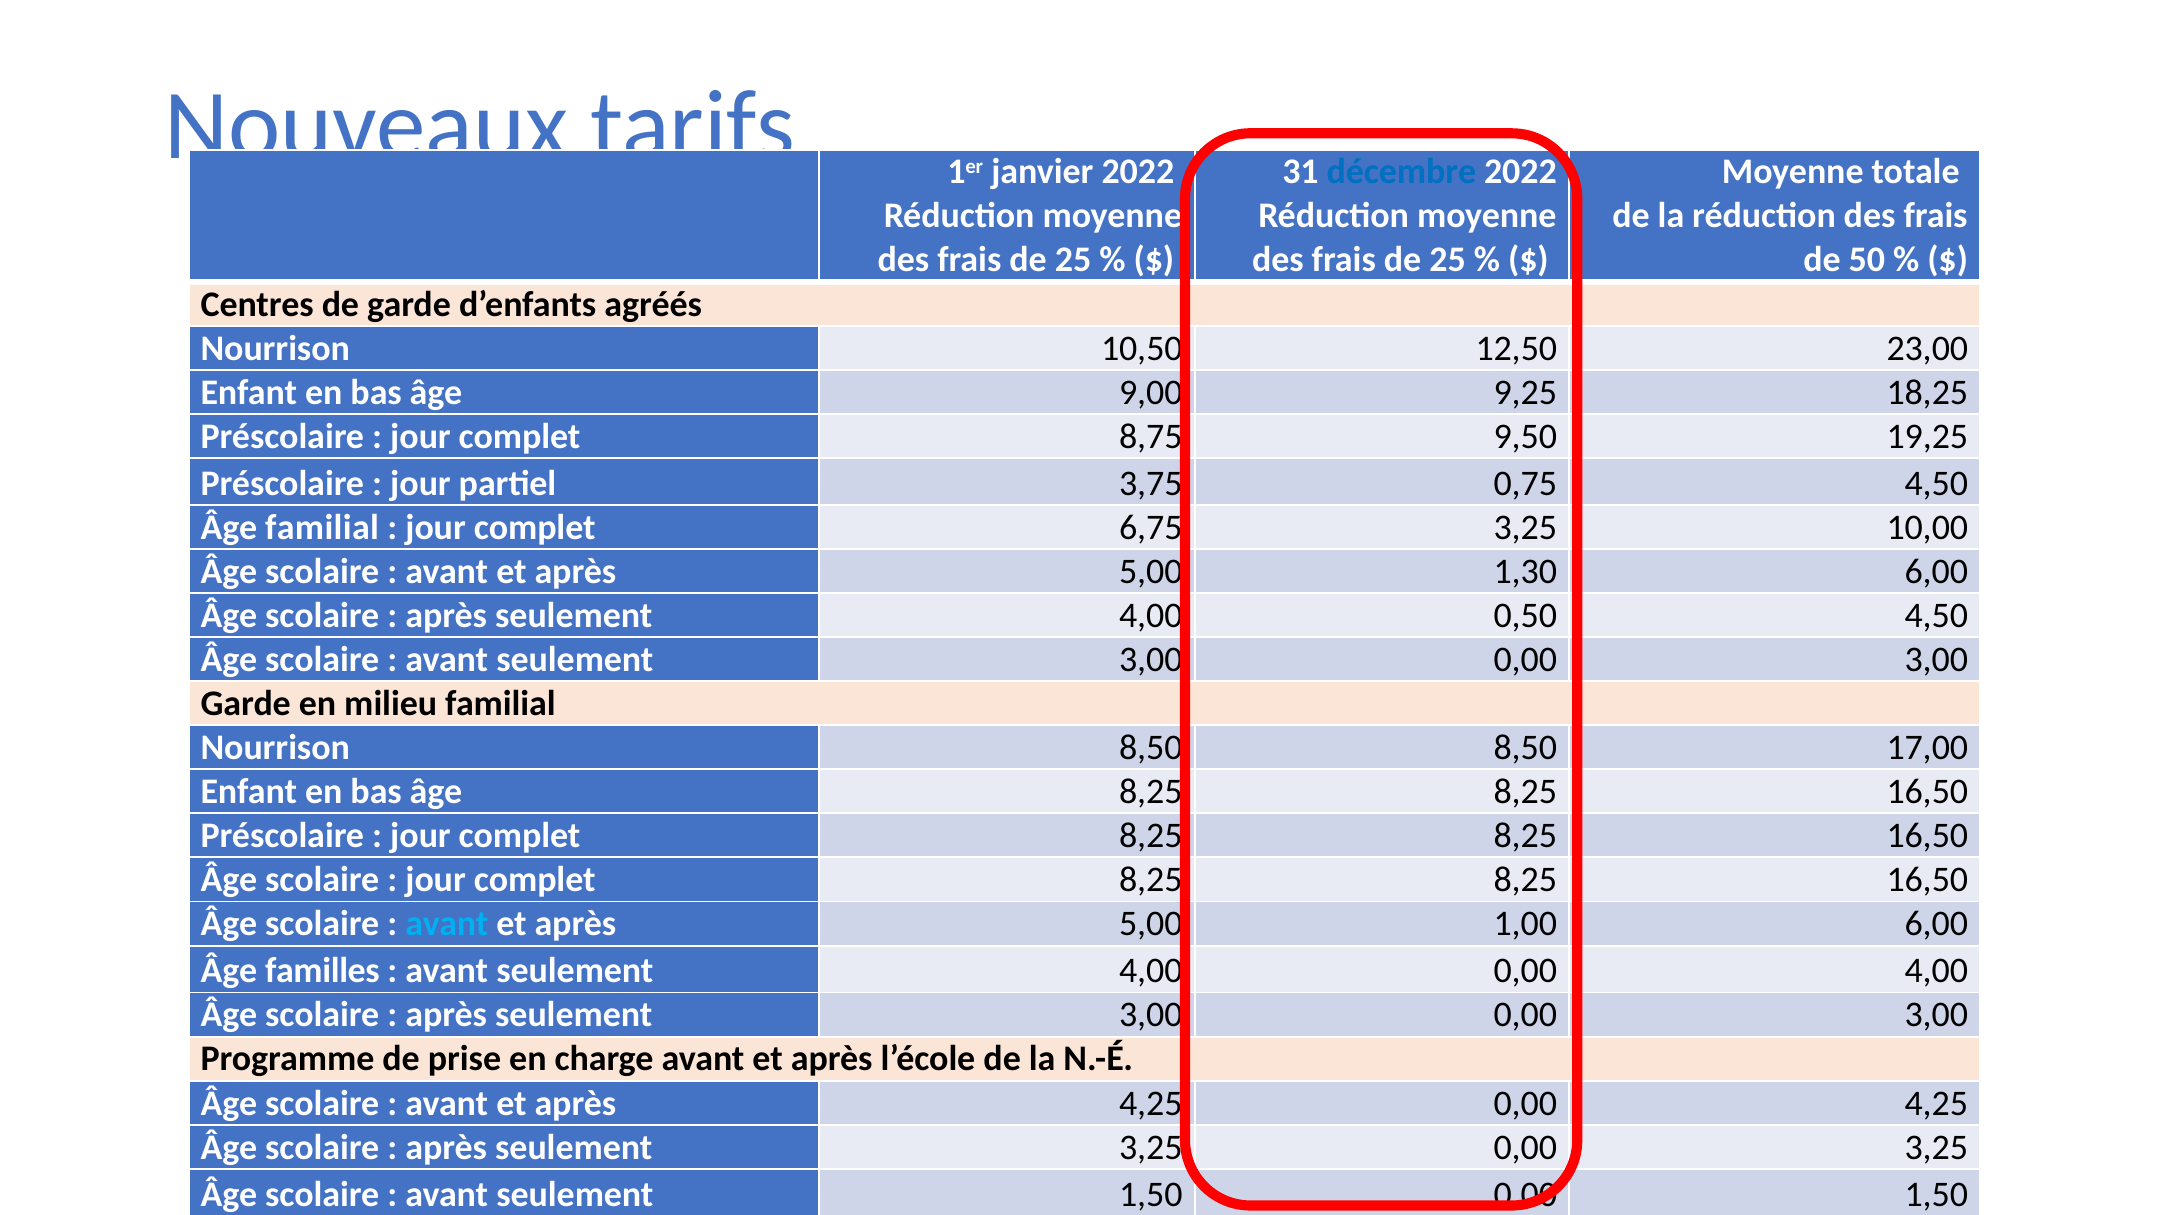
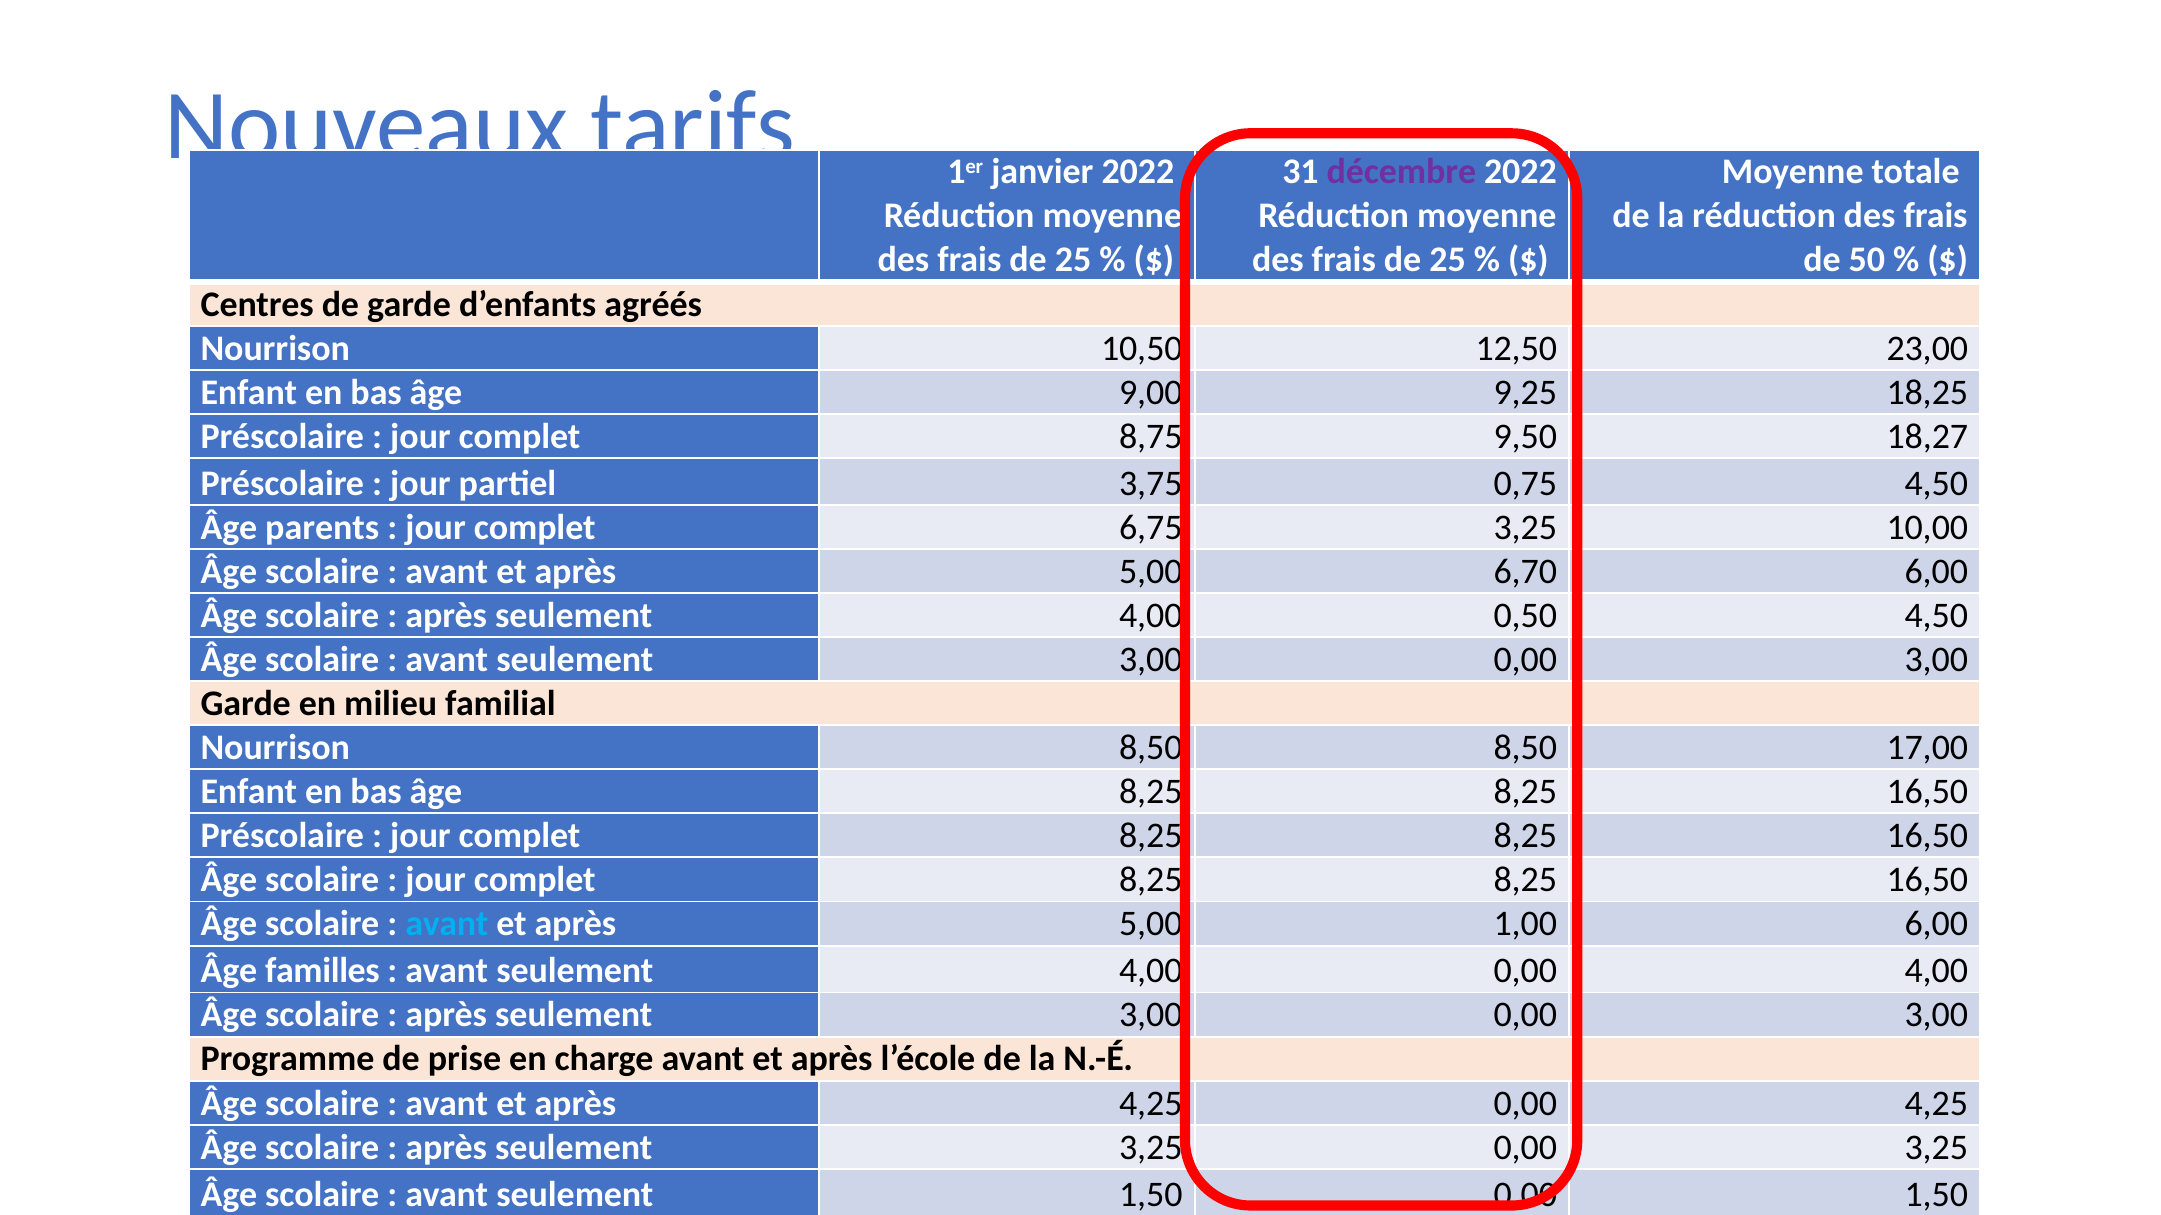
décembre colour: blue -> purple (1401, 172)
19,25: 19,25 -> 18,27 (1927, 437)
Âge familial: familial -> parents (322, 528)
1,30: 1,30 -> 6,70 (1525, 572)
